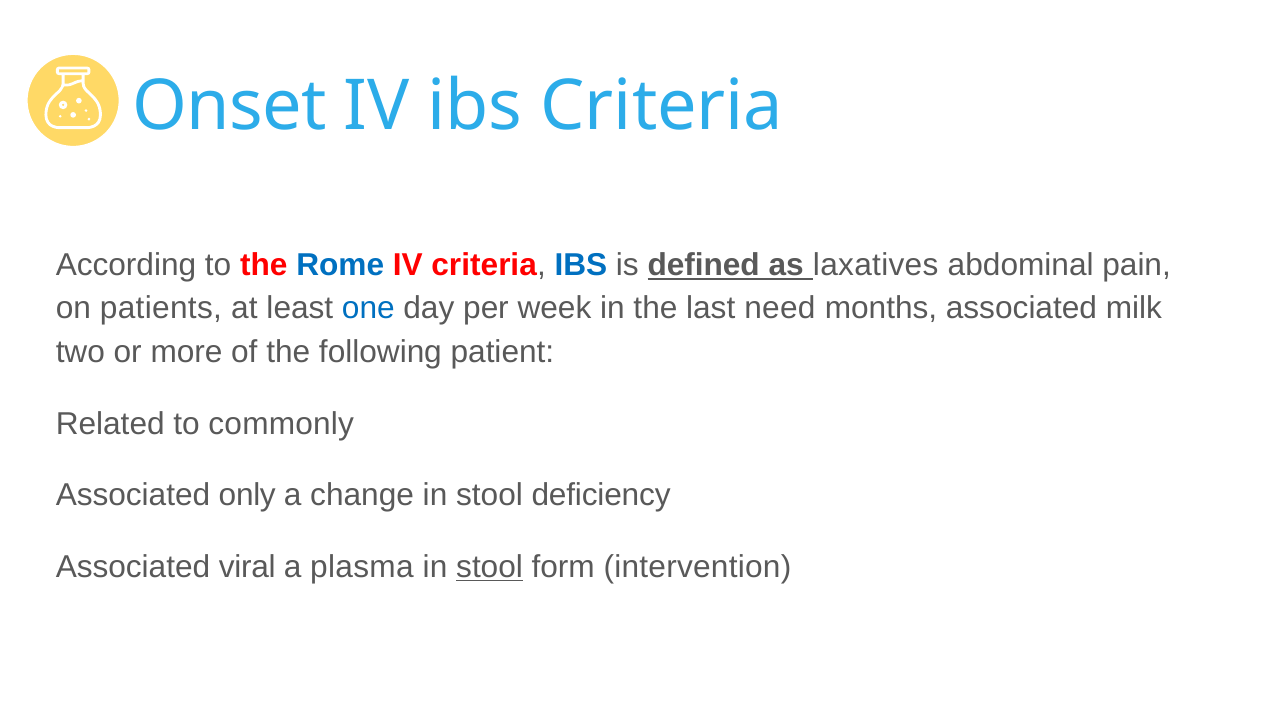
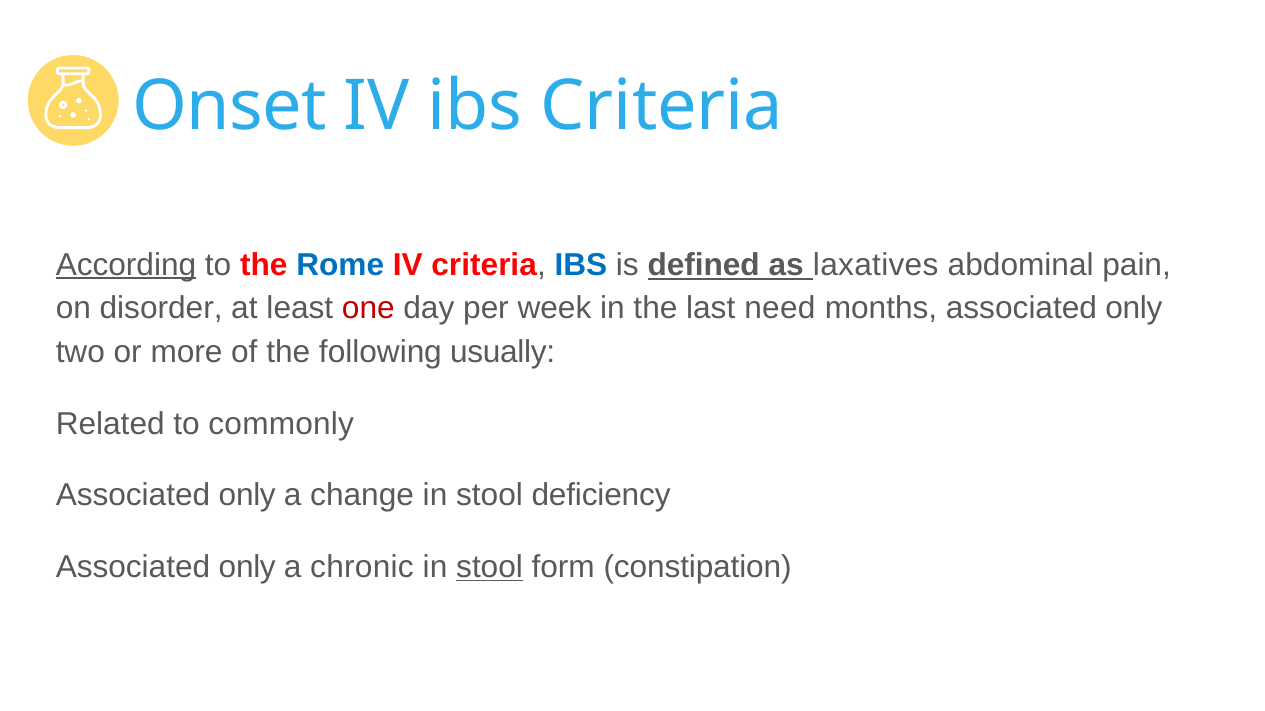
According underline: none -> present (126, 265)
patients: patients -> disorder (161, 309)
one colour: blue -> red (368, 309)
months associated milk: milk -> only (1134, 309)
patient: patient -> usually (503, 352)
viral: viral -> only (247, 567)
plasma: plasma -> chronic (362, 567)
intervention: intervention -> constipation (698, 567)
